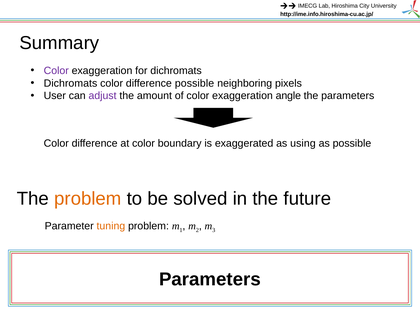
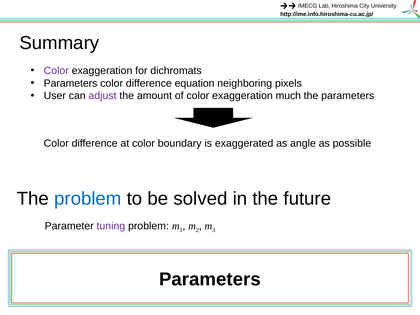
Dichromats: Dichromats -> Parameters (71, 83)
difference possible: possible -> equation (195, 83)
angle: angle -> much (288, 96)
using: using -> angle (303, 143)
problem colour: orange -> blue (88, 199)
tuning colour: orange -> purple (111, 226)
